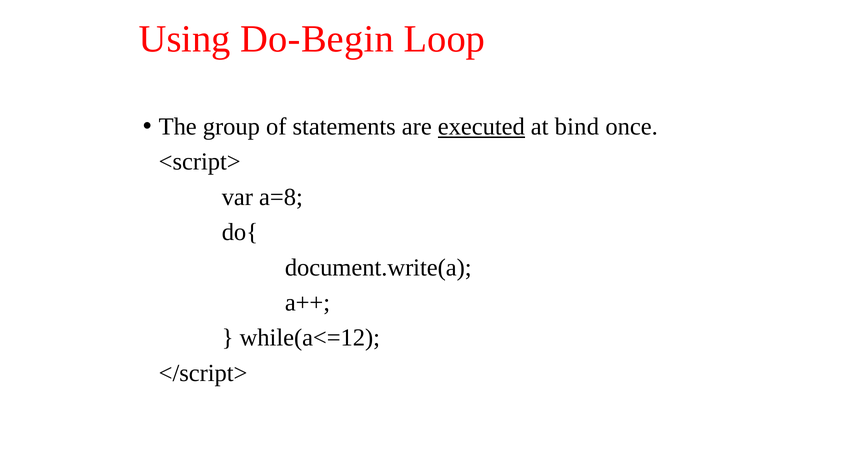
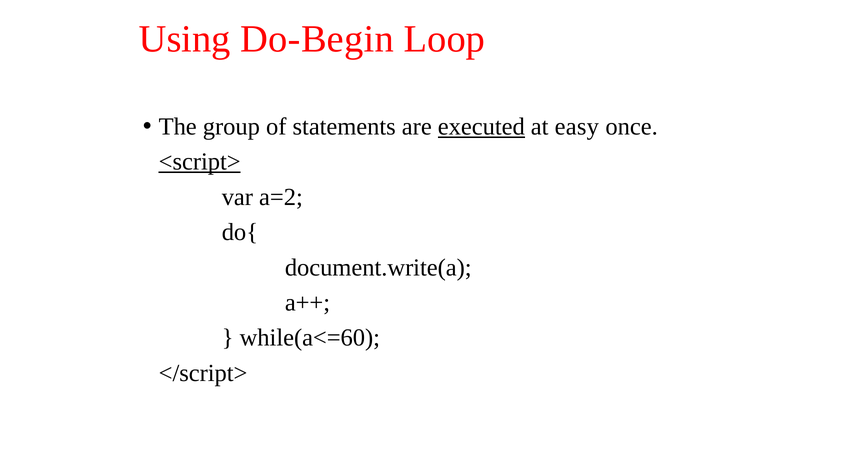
bind: bind -> easy (577, 127)
<script> underline: none -> present (200, 162)
a=8: a=8 -> a=2 (281, 197)
while(a<=12: while(a<=12 -> while(a<=60 (310, 338)
